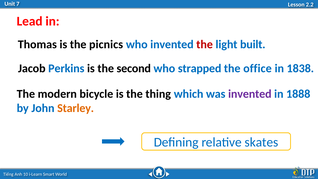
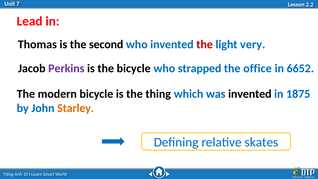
picnics: picnics -> second (106, 44)
built: built -> very (253, 44)
Perkins colour: blue -> purple (66, 68)
the second: second -> bicycle (134, 68)
1838: 1838 -> 6652 (300, 68)
invented colour: purple -> black (250, 94)
1888: 1888 -> 1875 (298, 94)
